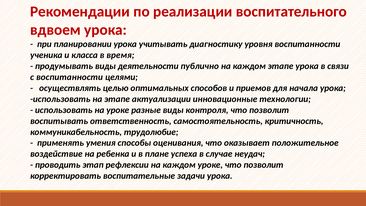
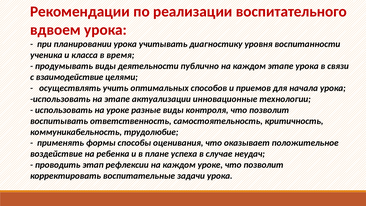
с воспитанности: воспитанности -> взаимодействие (70, 77)
целью: целью -> учить (116, 88)
умения: умения -> формы (101, 143)
